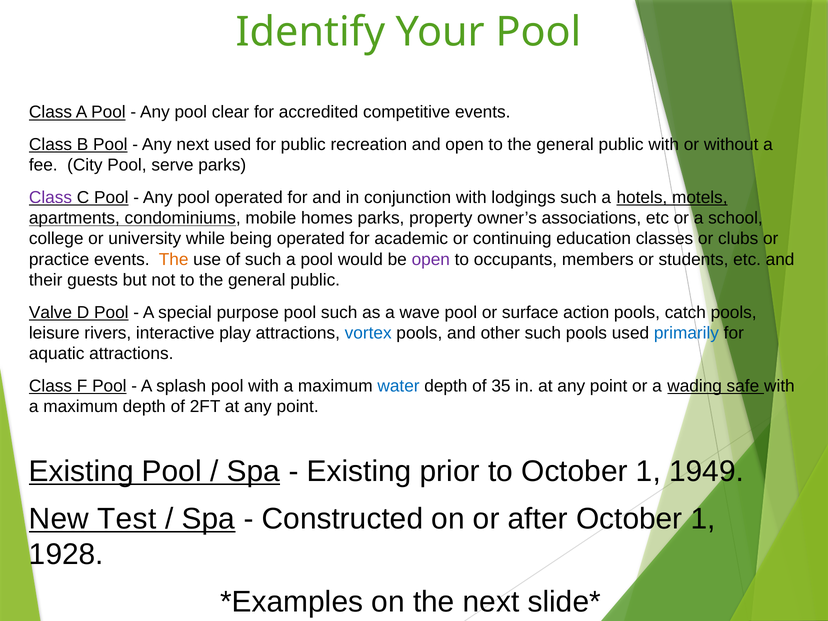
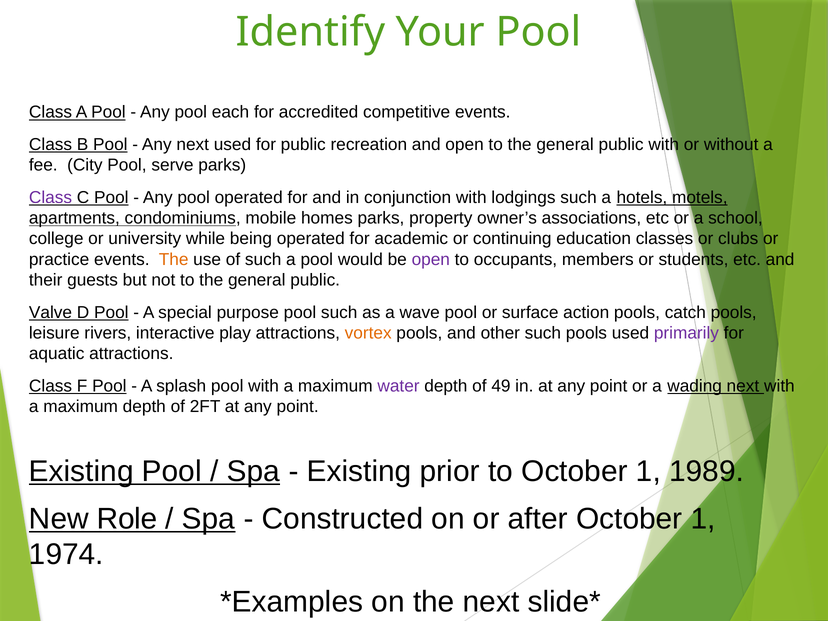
clear: clear -> each (231, 112)
vortex colour: blue -> orange (368, 333)
primarily colour: blue -> purple (686, 333)
water colour: blue -> purple (399, 386)
35: 35 -> 49 (501, 386)
wading safe: safe -> next (743, 386)
1949: 1949 -> 1989 (707, 471)
Test: Test -> Role (127, 519)
1928: 1928 -> 1974 (66, 555)
